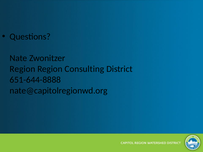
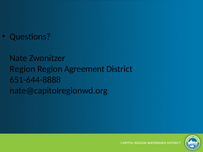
Consulting: Consulting -> Agreement (84, 69)
